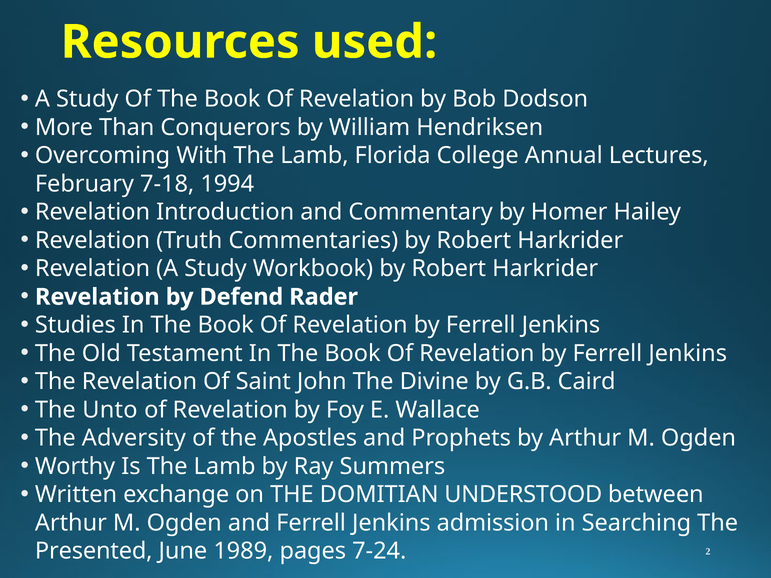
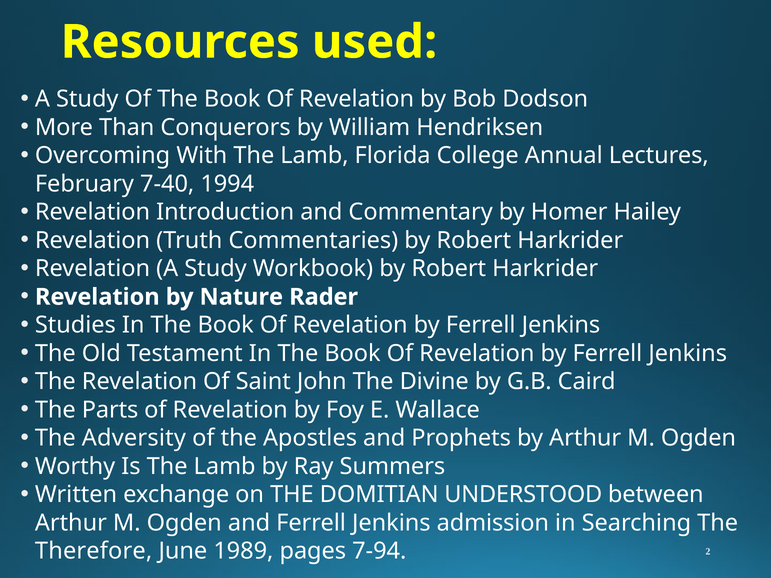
7-18: 7-18 -> 7-40 (167, 184)
Defend: Defend -> Nature (241, 297)
Unto: Unto -> Parts (110, 410)
Presented: Presented -> Therefore (94, 551)
7-24: 7-24 -> 7-94 (379, 551)
